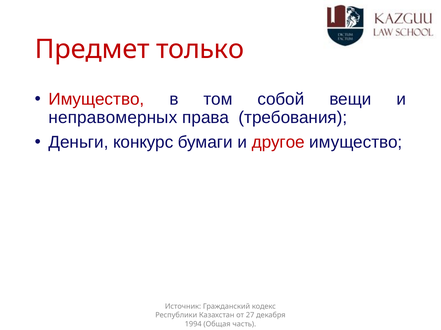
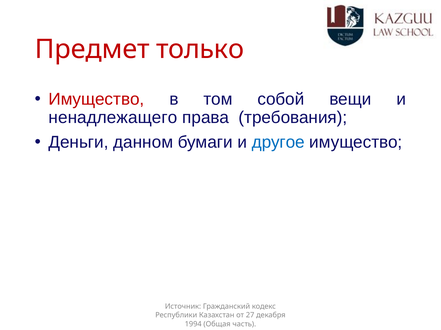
неправомерных: неправомерных -> ненадлежащего (113, 118)
конкурс: конкурс -> данном (143, 143)
другое colour: red -> blue (278, 143)
